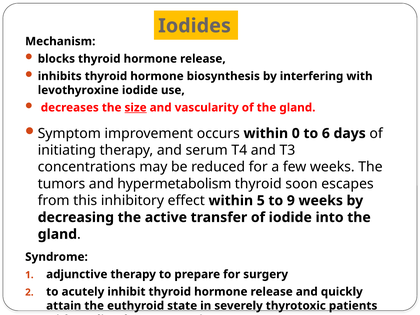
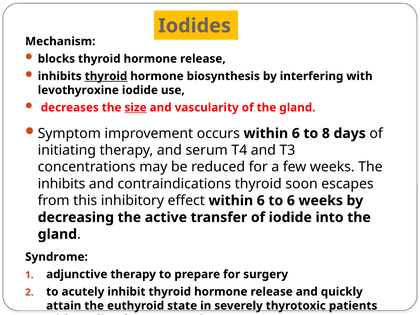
thyroid underline: none -> present (106, 76)
occurs within 0: 0 -> 6 (296, 133)
6: 6 -> 8 (326, 133)
tumors: tumors -> inhibits (62, 184)
hypermetabolism: hypermetabolism -> contraindications (174, 184)
effect within 5: 5 -> 6 (261, 201)
to 9: 9 -> 6 (291, 201)
